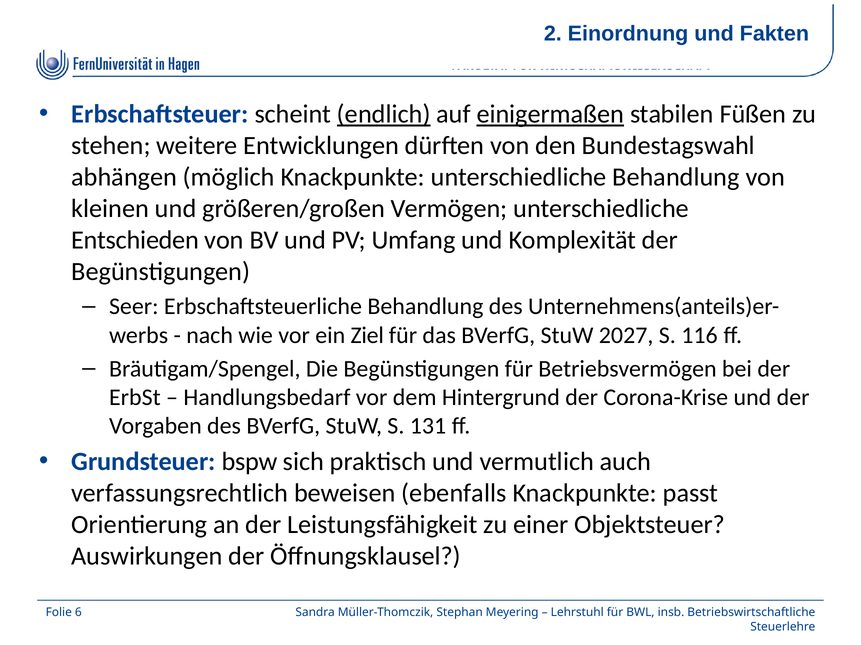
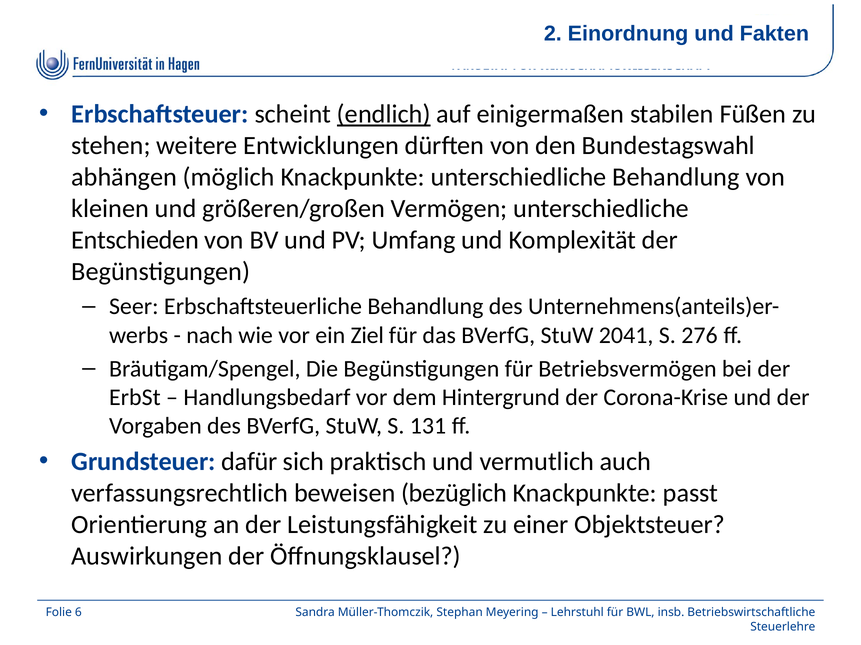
einigermaßen underline: present -> none (550, 114)
2027: 2027 -> 2041 (626, 336)
116: 116 -> 276 (699, 336)
bspw: bspw -> dafür (249, 462)
ebenfalls: ebenfalls -> bezüglich (454, 494)
